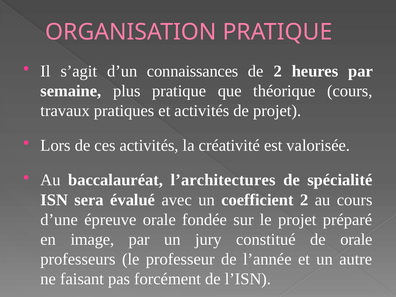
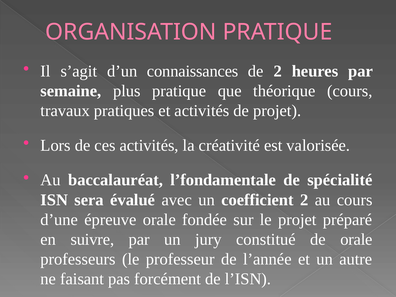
l’architectures: l’architectures -> l’fondamentale (223, 180)
image: image -> suivre (92, 239)
